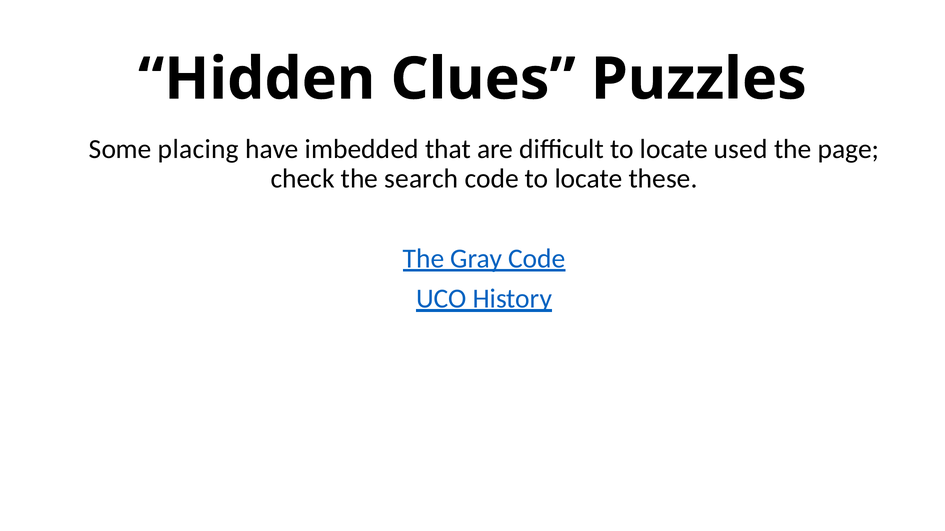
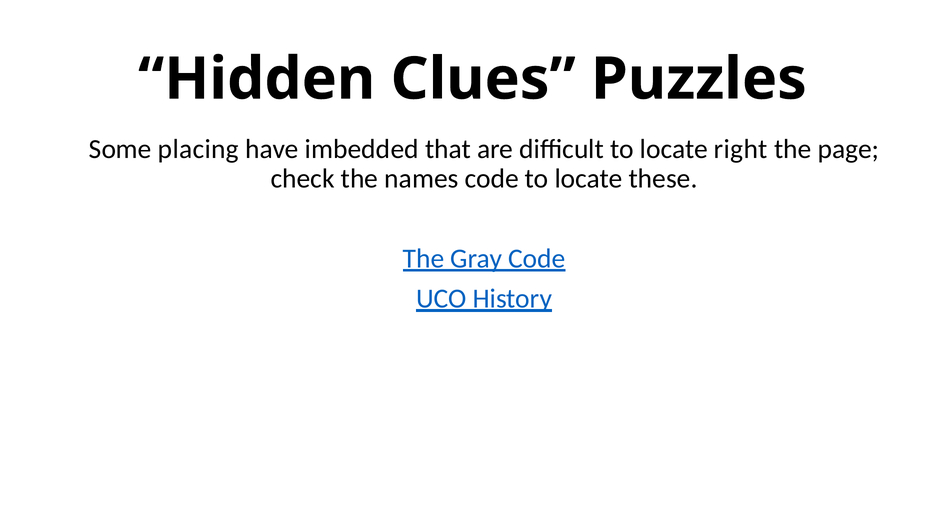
used: used -> right (741, 149)
search: search -> names (421, 179)
